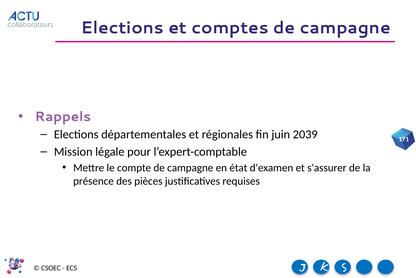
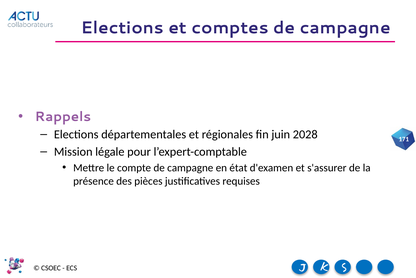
2039: 2039 -> 2028 (305, 134)
